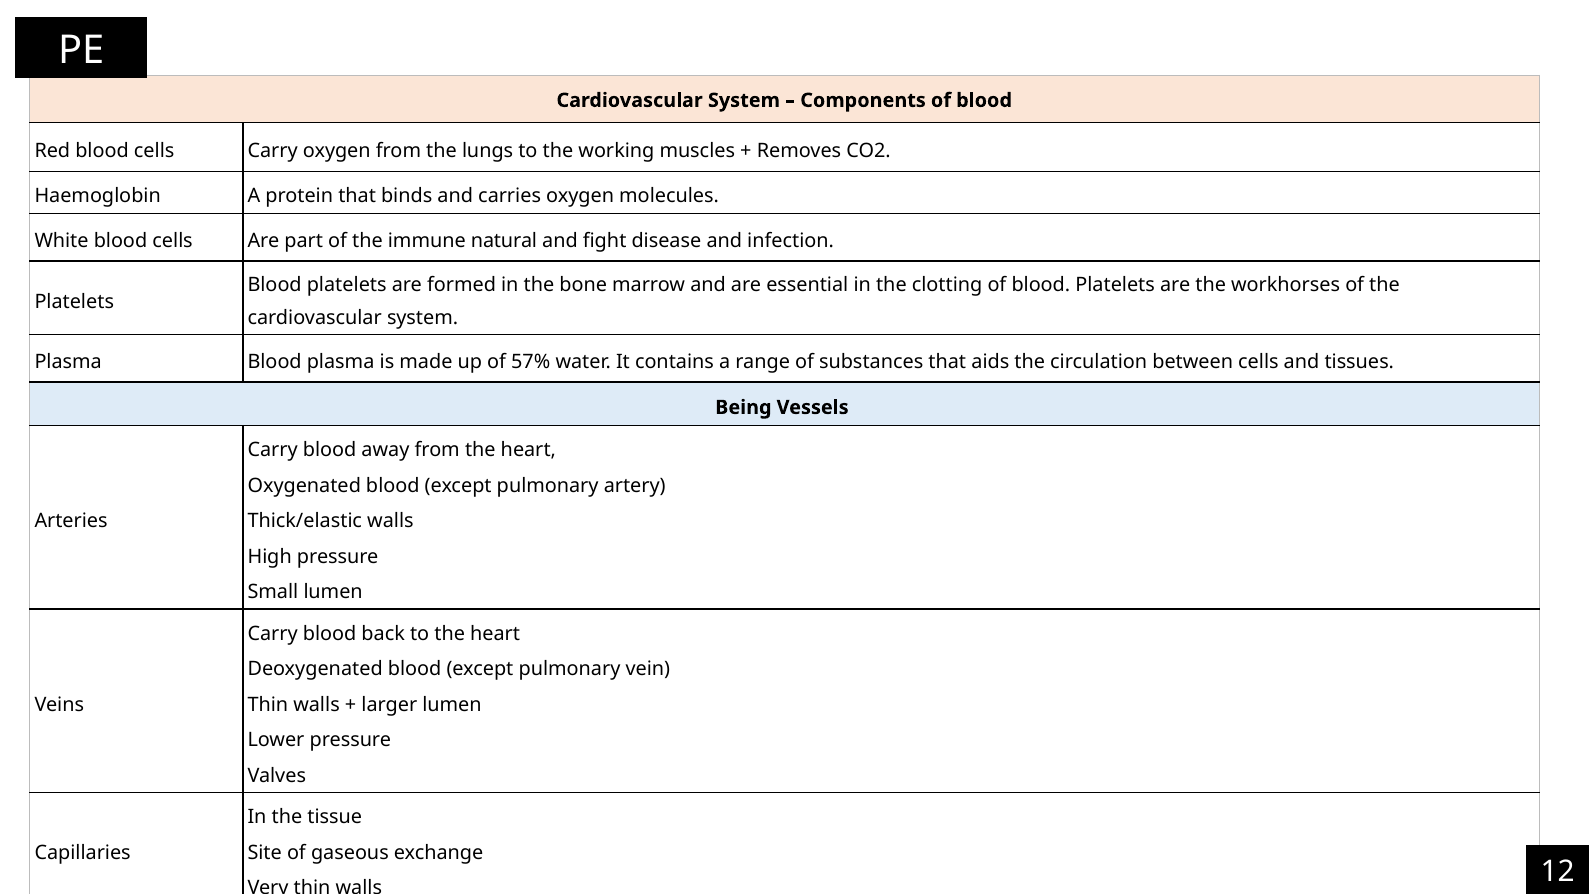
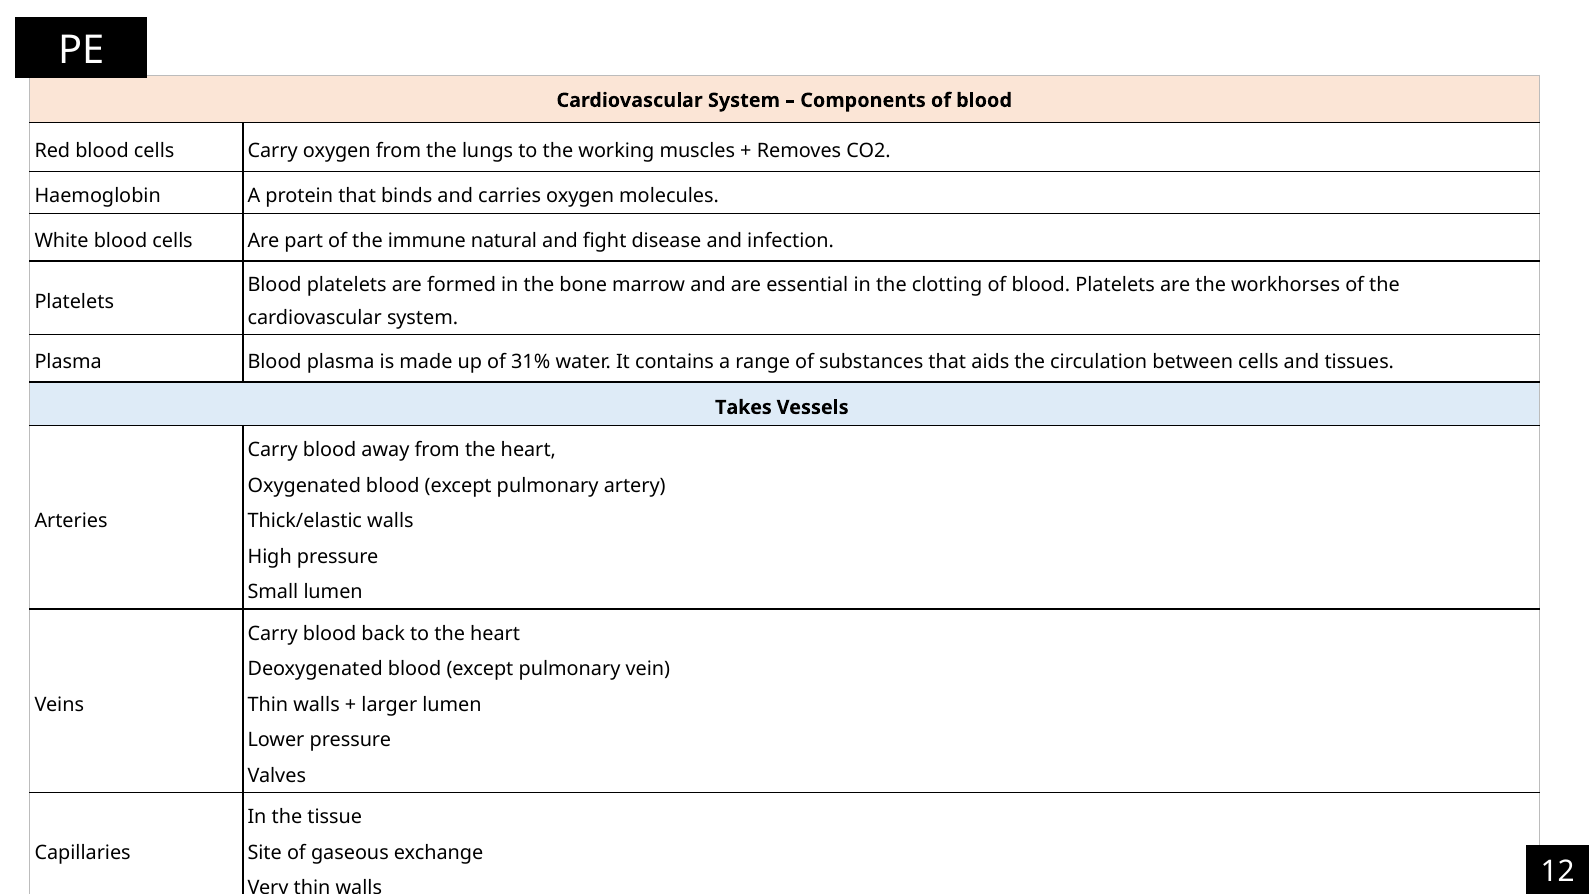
57%: 57% -> 31% (531, 362)
Being: Being -> Takes (743, 407)
